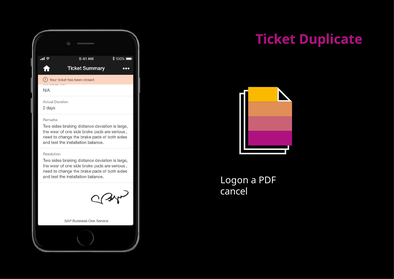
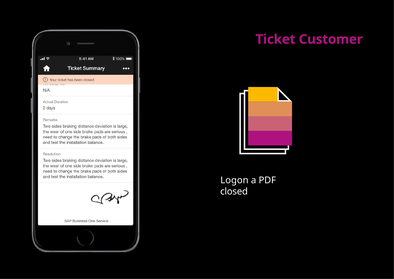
Duplicate: Duplicate -> Customer (331, 39)
cancel: cancel -> closed (234, 191)
